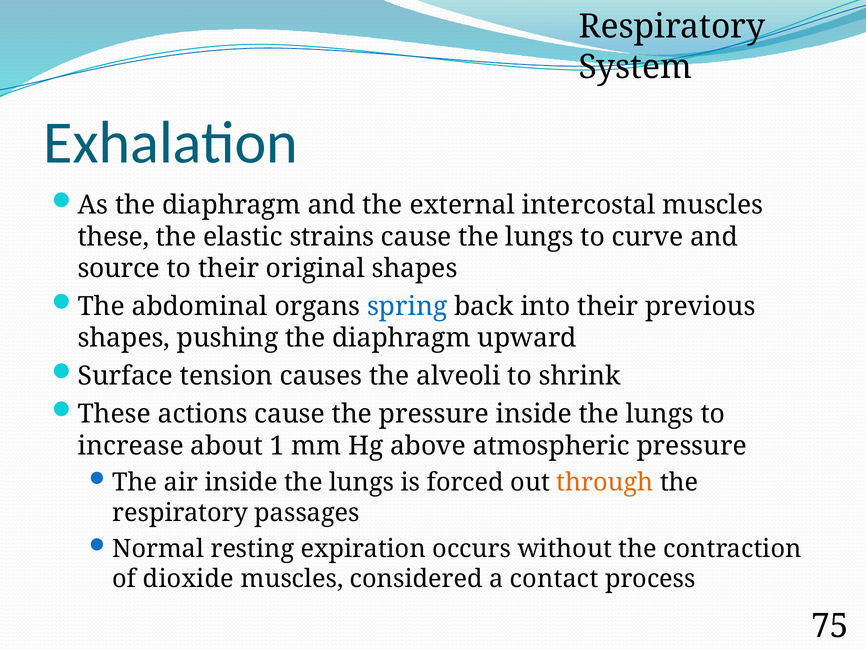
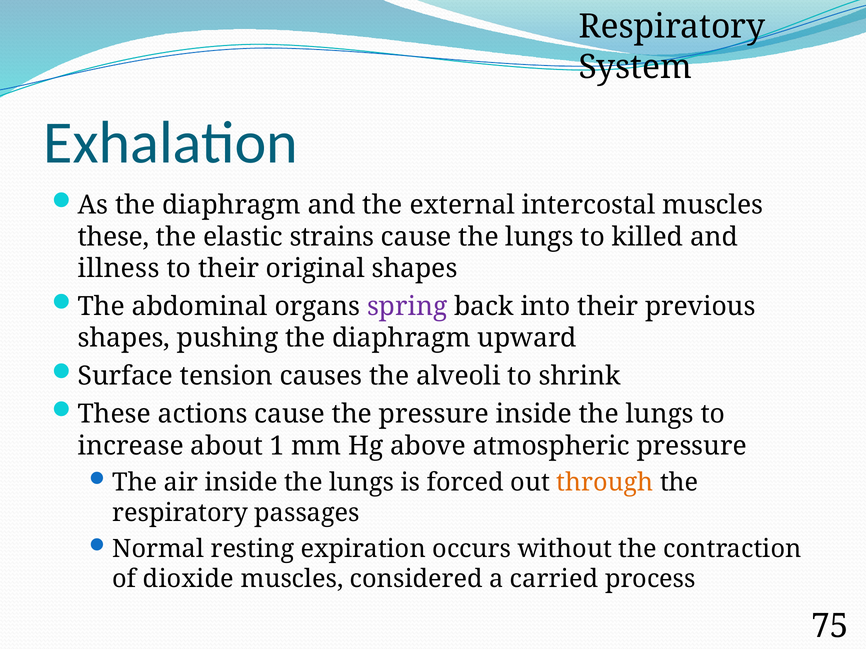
curve: curve -> killed (647, 237)
source: source -> illness (119, 269)
spring colour: blue -> purple (407, 307)
contact: contact -> carried (554, 580)
